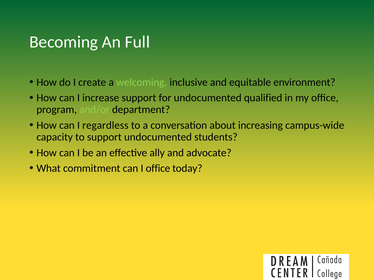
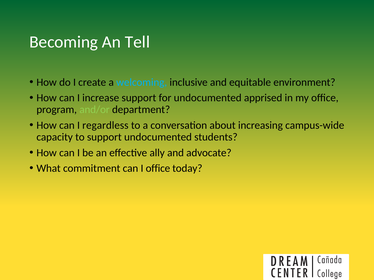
Full: Full -> Tell (137, 42)
welcoming colour: light green -> light blue (142, 82)
qualified: qualified -> apprised (263, 98)
